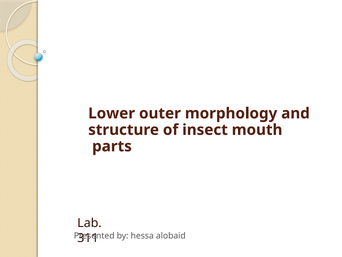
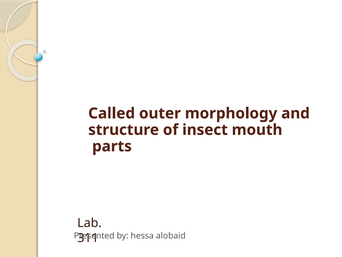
Lower: Lower -> Called (112, 113)
